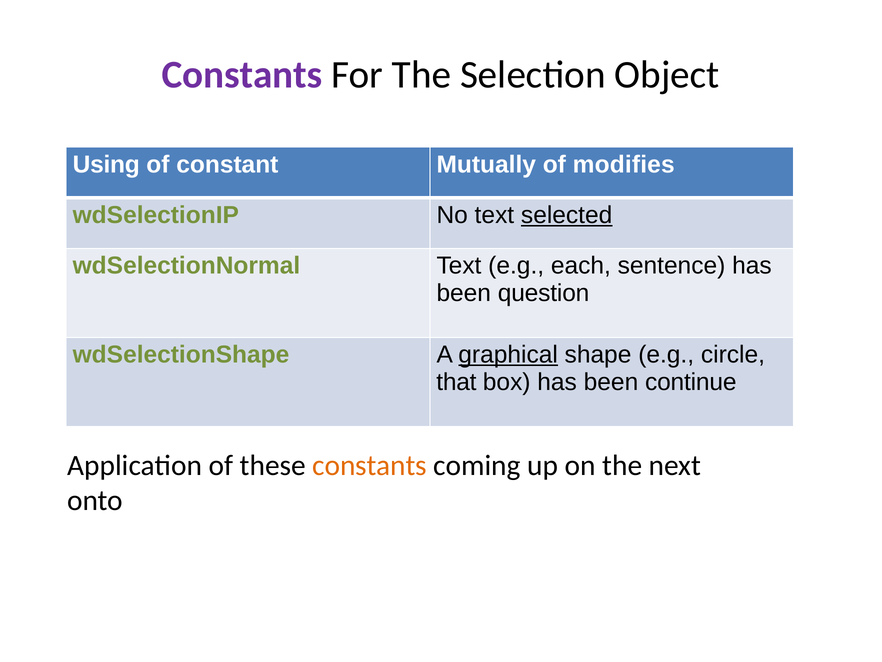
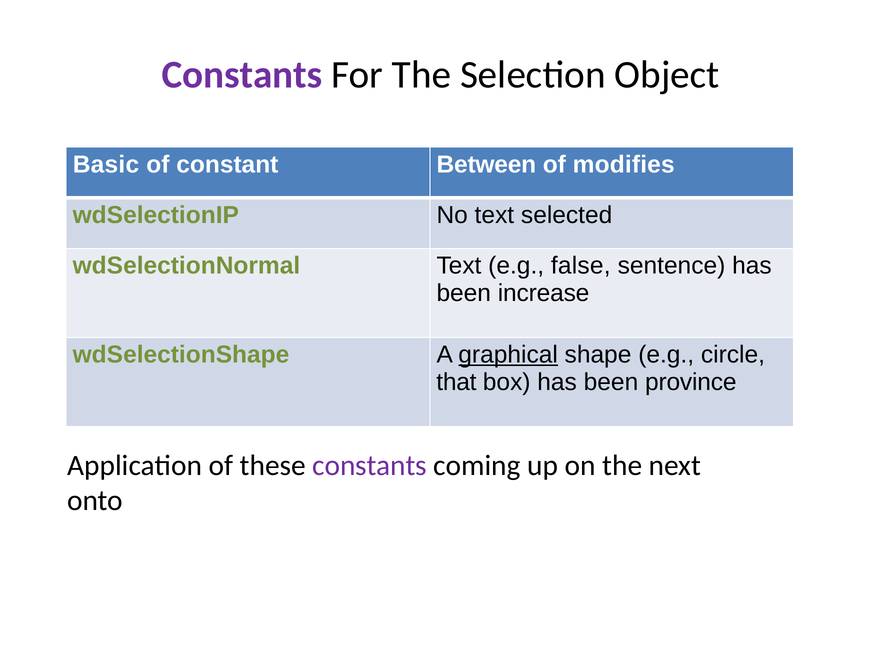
Using: Using -> Basic (106, 164)
Mutually: Mutually -> Between (486, 164)
selected underline: present -> none (567, 215)
each: each -> false (581, 266)
question: question -> increase (544, 293)
continue: continue -> province (691, 382)
constants colour: orange -> purple (370, 465)
